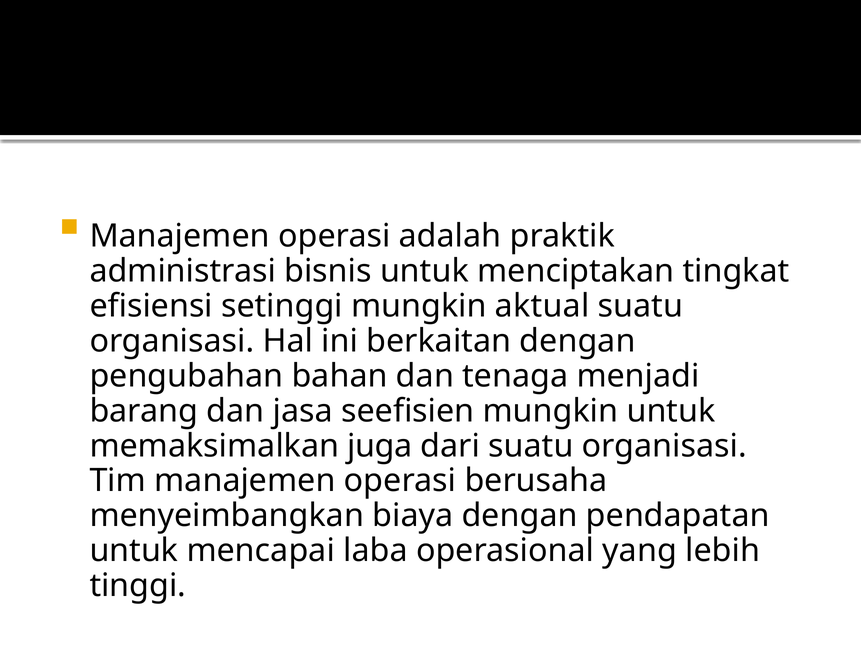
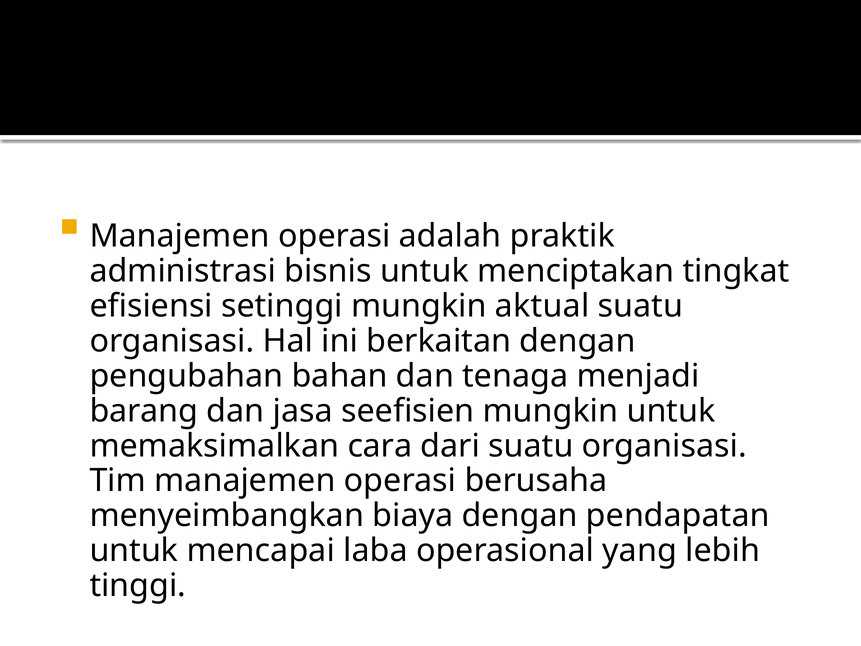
juga: juga -> cara (380, 446)
